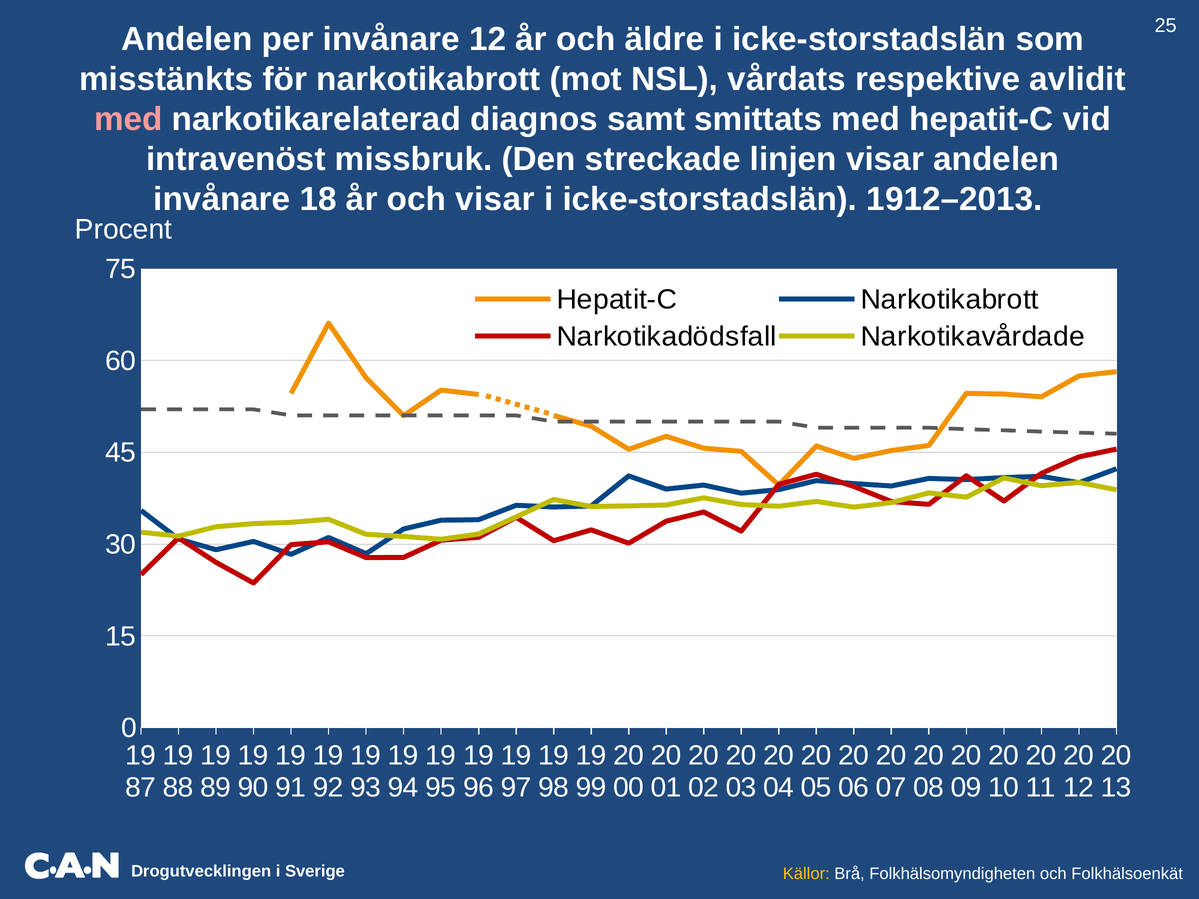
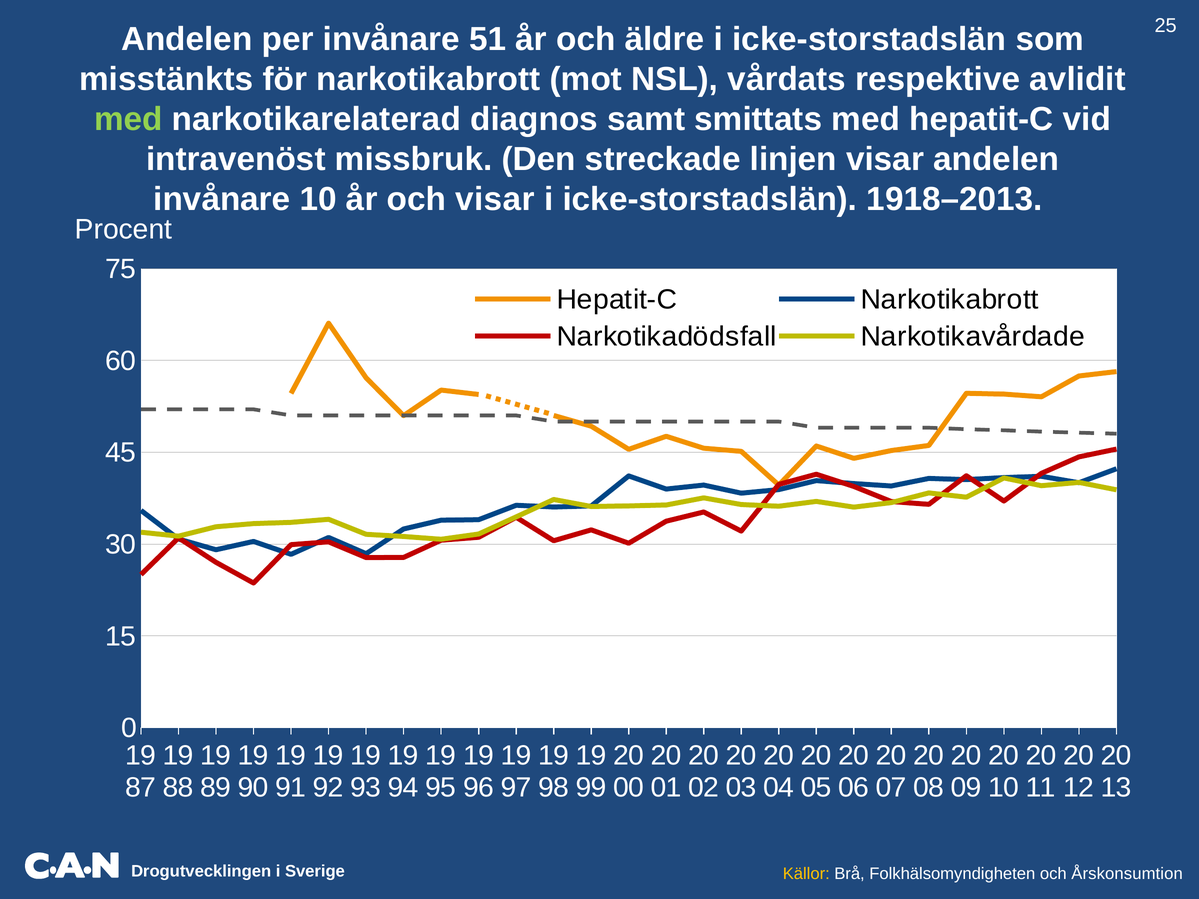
invånare 12: 12 -> 51 (488, 39)
med colour: pink -> light green (128, 119)
invånare 18: 18 -> 10 (318, 199)
1912–2013: 1912–2013 -> 1918–2013 (954, 199)
Folkhälsoenkät: Folkhälsoenkät -> Årskonsumtion (1127, 874)
